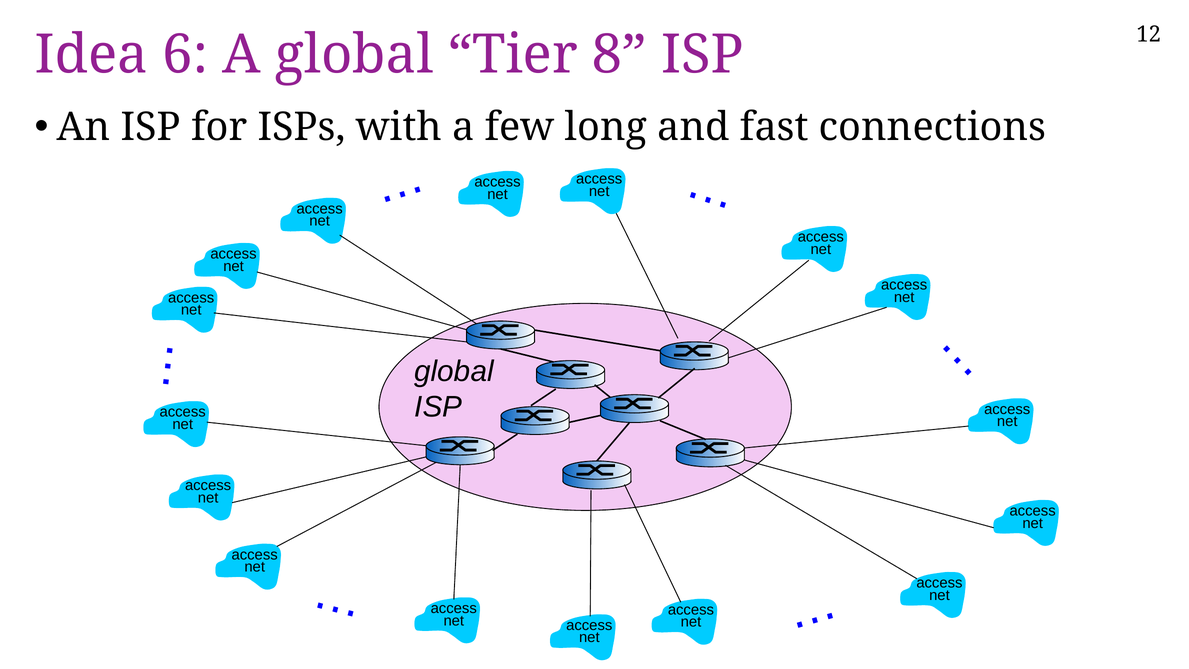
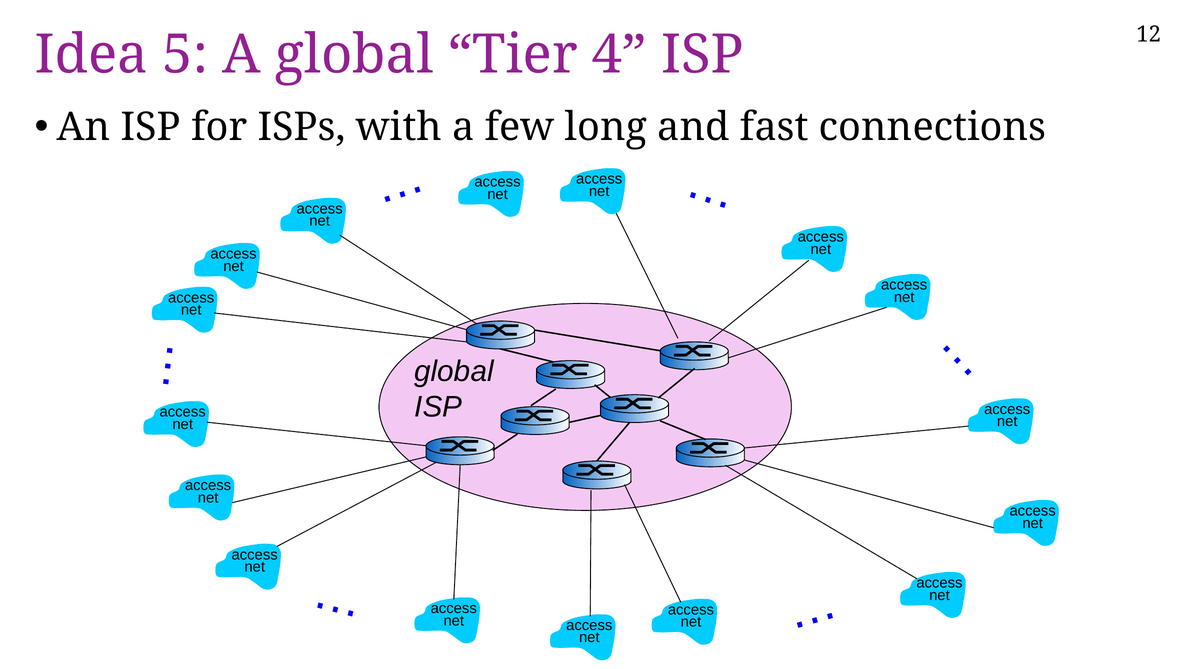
6: 6 -> 5 (185, 55)
8: 8 -> 4 (619, 55)
